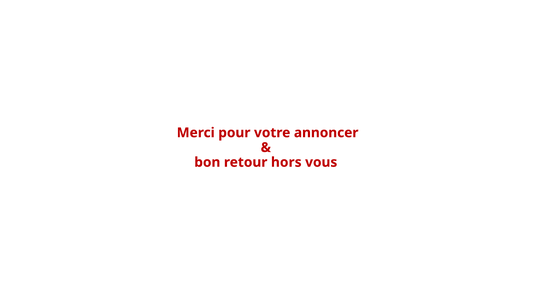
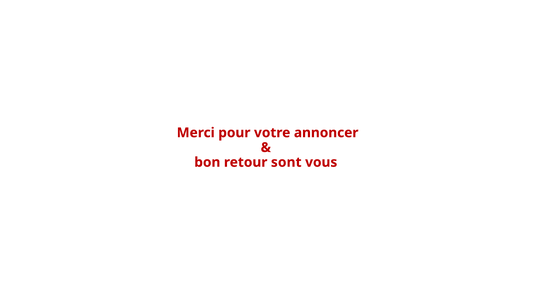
hors: hors -> sont (286, 162)
